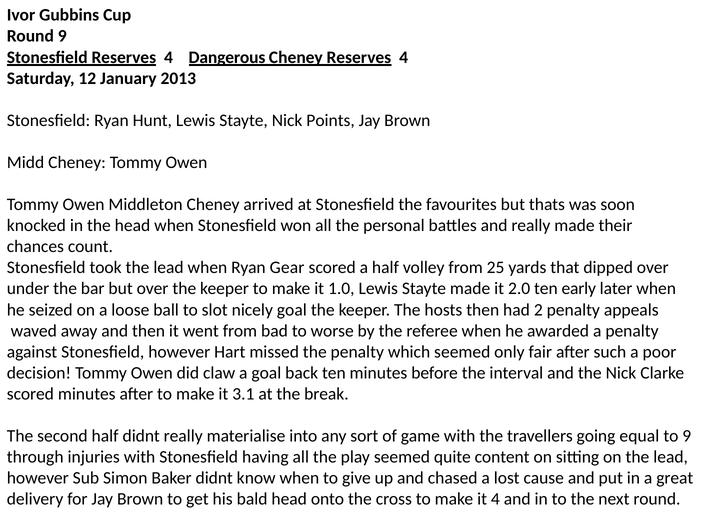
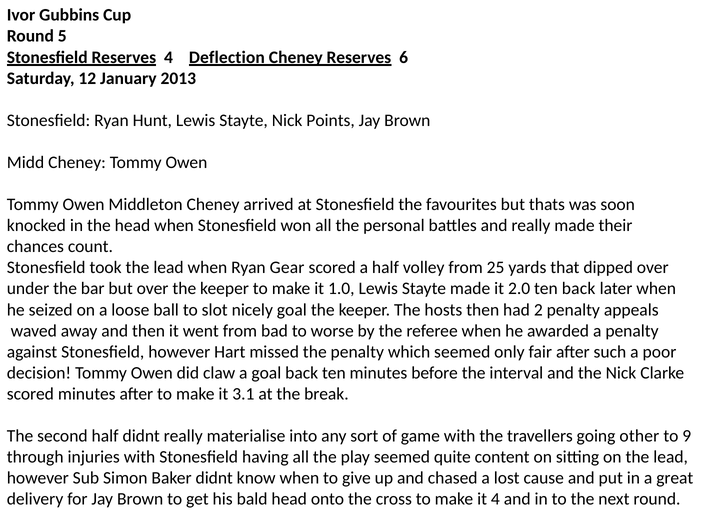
Round 9: 9 -> 5 (62, 36)
Dangerous: Dangerous -> Deflection (227, 57)
Cheney Reserves 4: 4 -> 6 (404, 57)
ten early: early -> back (579, 289)
equal: equal -> other (639, 436)
